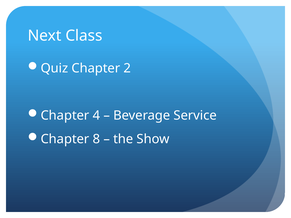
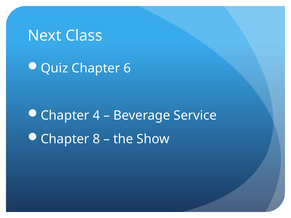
2: 2 -> 6 (127, 68)
